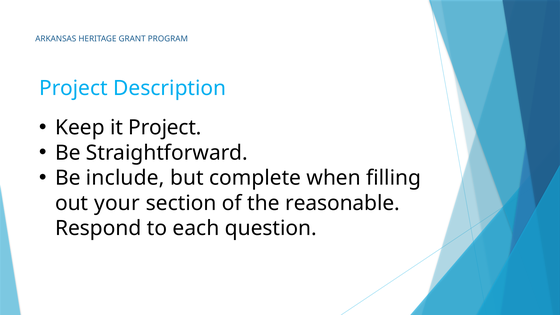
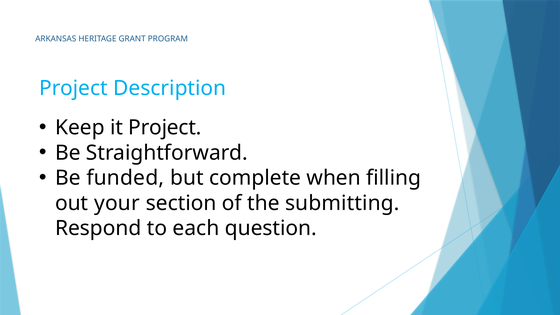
include: include -> funded (125, 178)
reasonable: reasonable -> submitting (342, 203)
